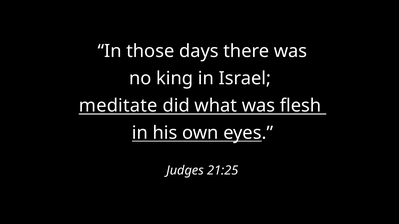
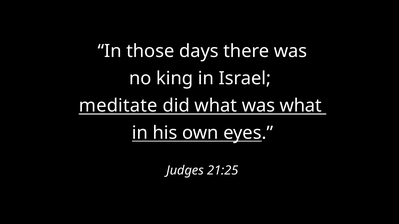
was flesh: flesh -> what (301, 106)
